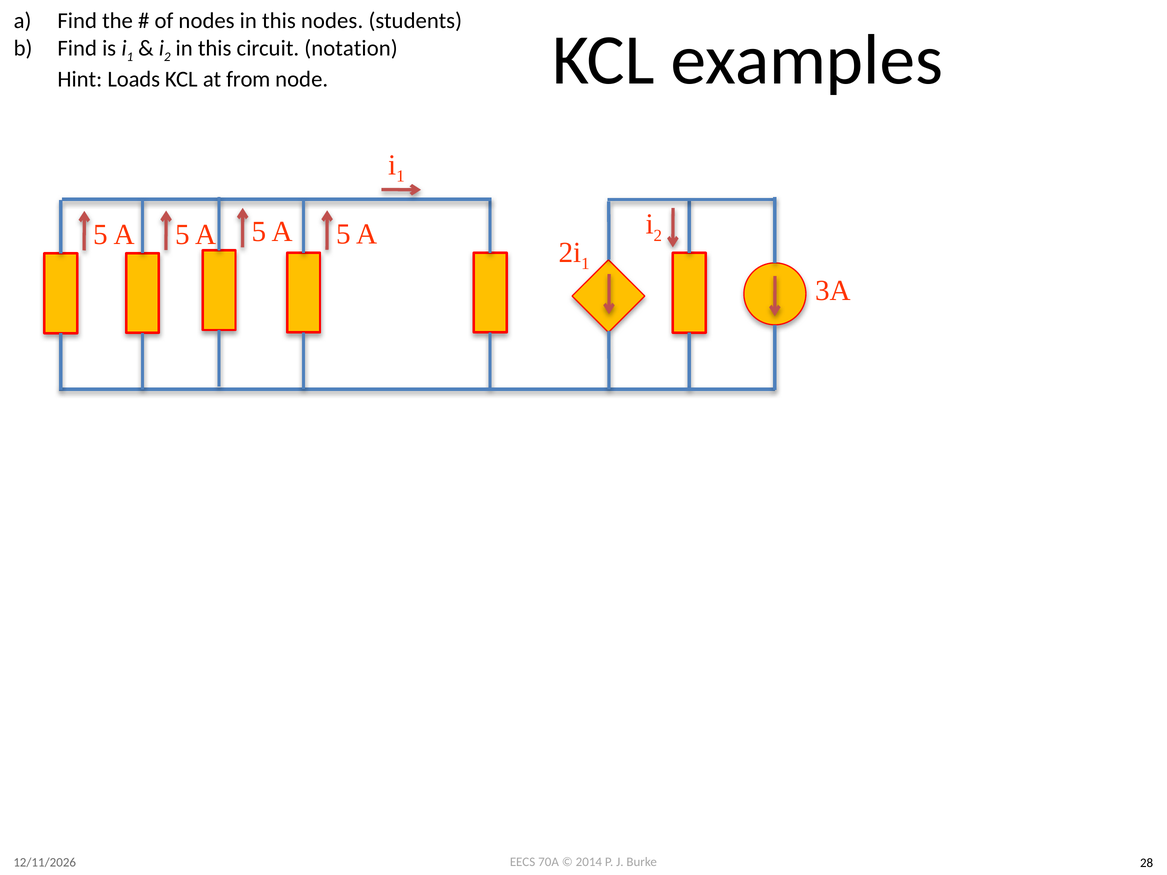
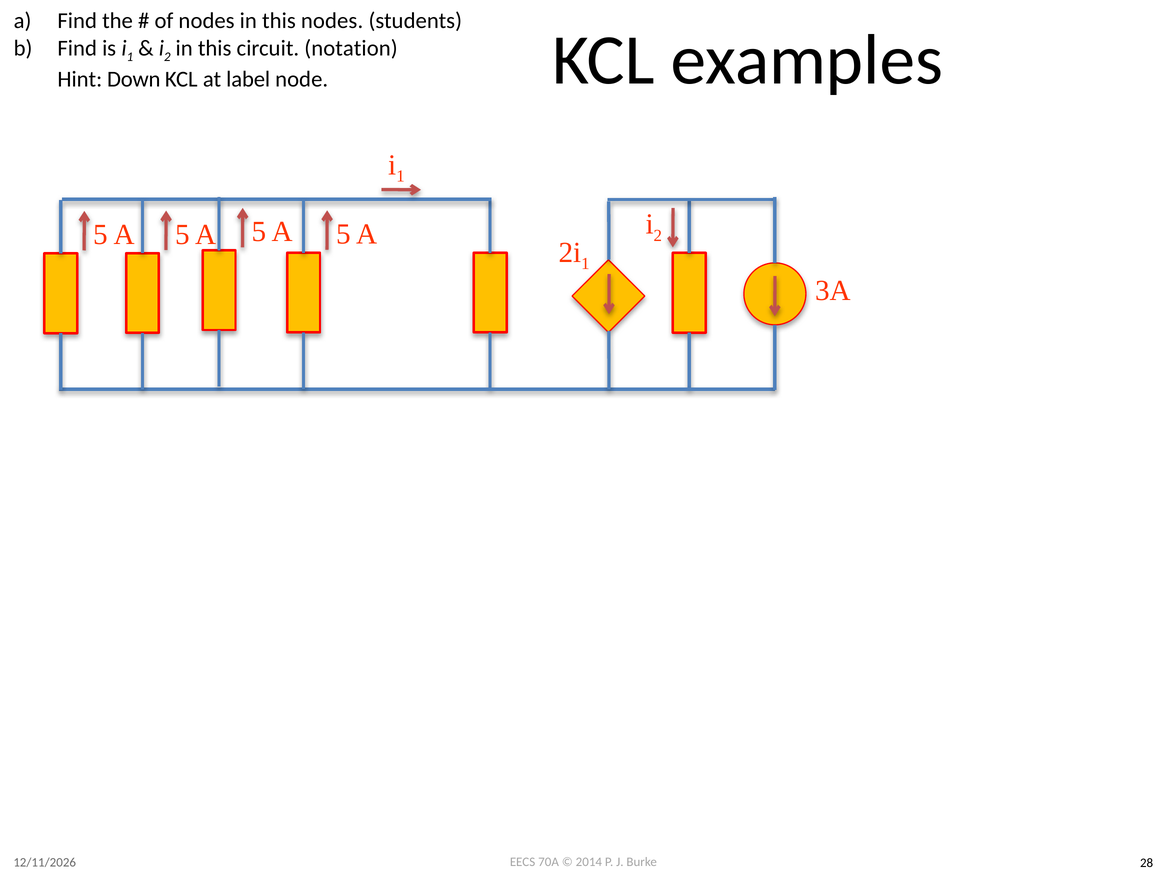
Loads: Loads -> Down (134, 79)
from: from -> label (248, 79)
